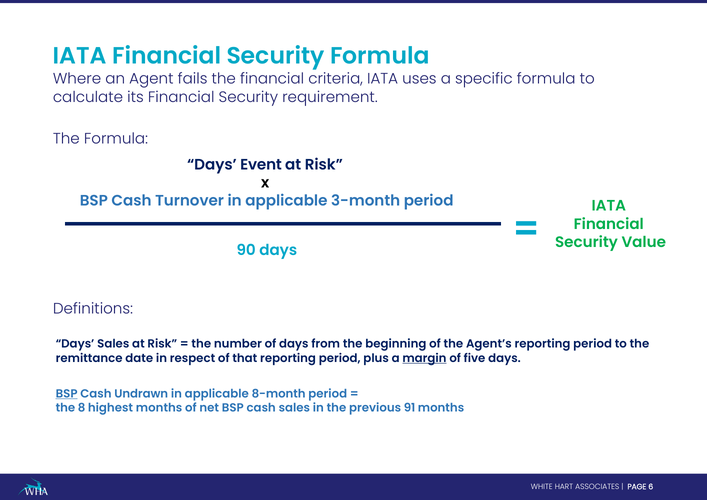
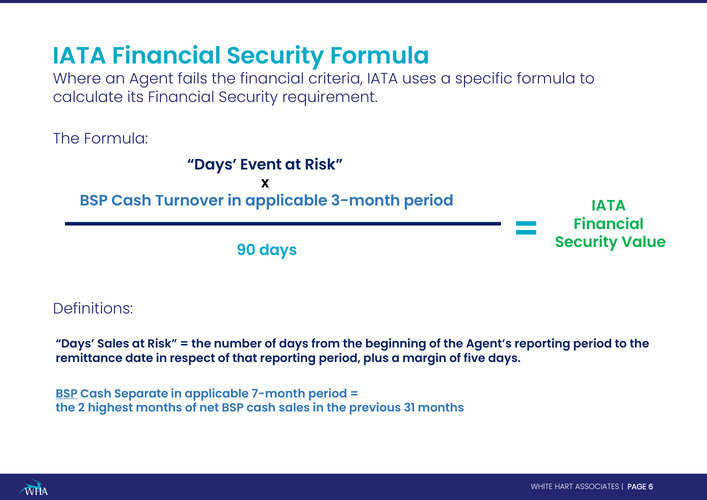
margin underline: present -> none (424, 358)
Undrawn: Undrawn -> Separate (141, 394)
8-month: 8-month -> 7-month (279, 394)
8: 8 -> 2 (81, 408)
91: 91 -> 31 (410, 408)
